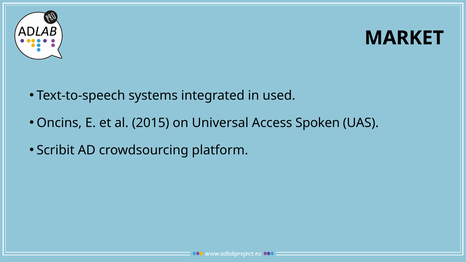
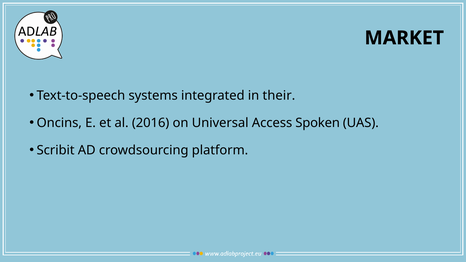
used: used -> their (279, 96)
2015: 2015 -> 2016 (151, 123)
